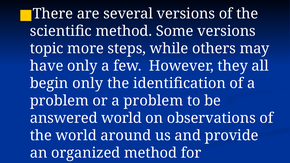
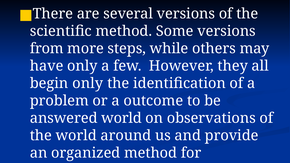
topic: topic -> from (47, 49)
or a problem: problem -> outcome (153, 101)
